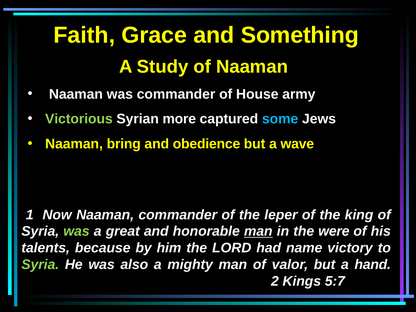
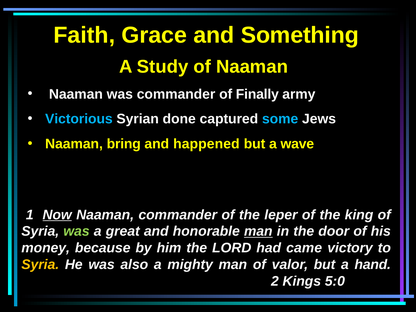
House: House -> Finally (257, 94)
Victorious colour: light green -> light blue (79, 119)
more: more -> done (179, 119)
obedience: obedience -> happened (206, 144)
Now underline: none -> present (57, 215)
were: were -> door (334, 231)
talents: talents -> money (46, 248)
name: name -> came (304, 248)
Syria colour: light green -> yellow (40, 265)
5:7: 5:7 -> 5:0 (335, 281)
